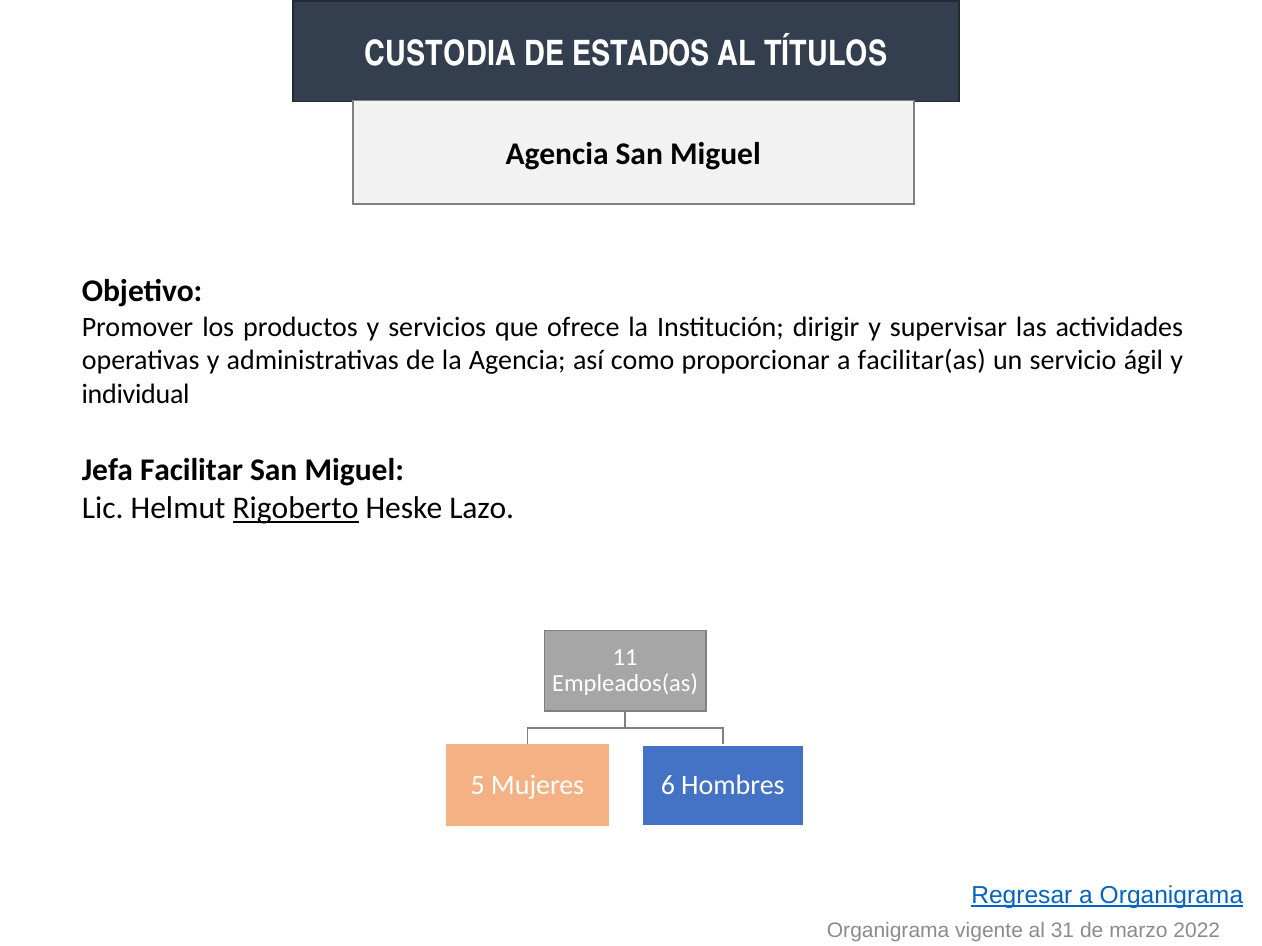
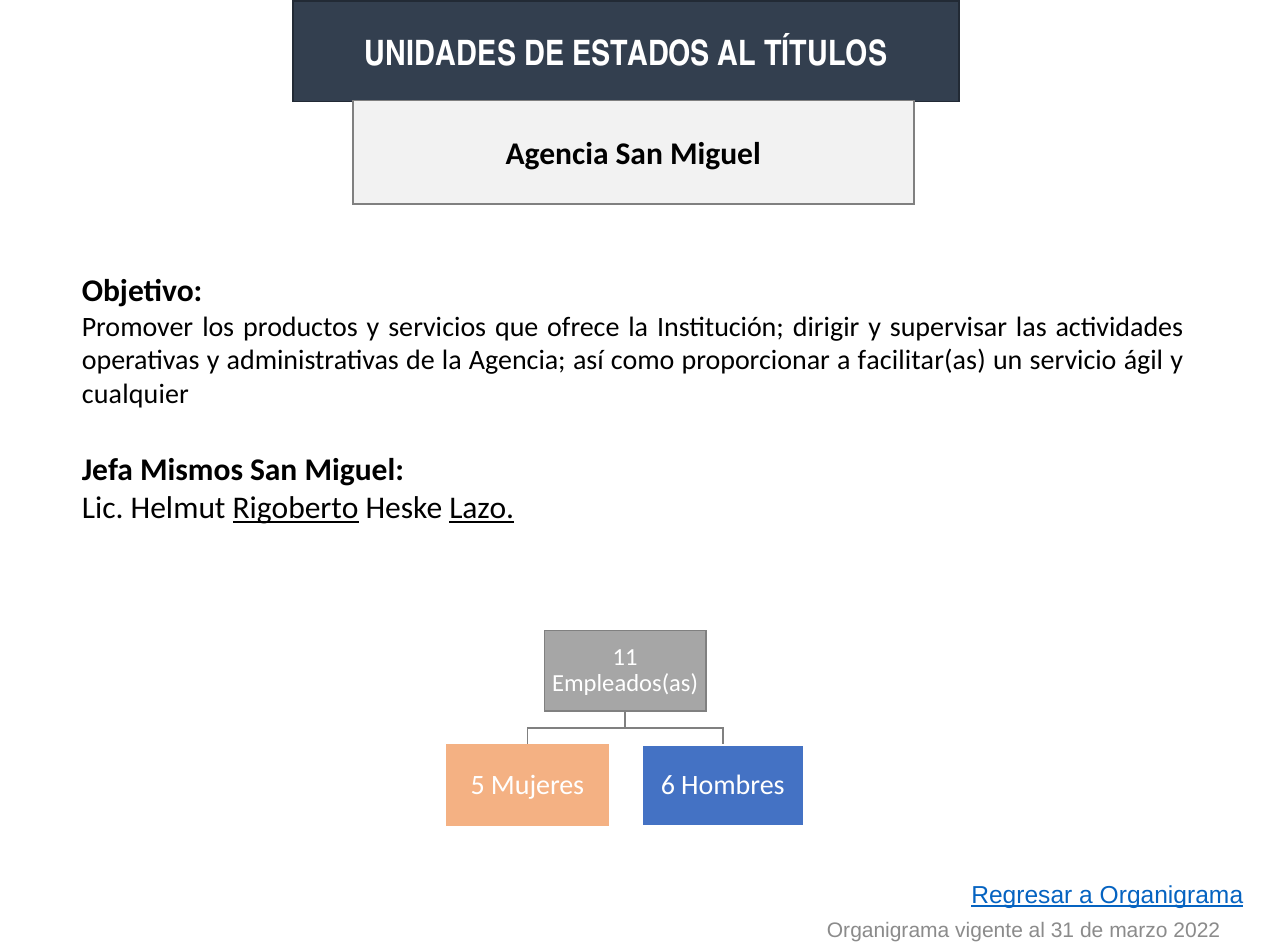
CUSTODIA: CUSTODIA -> UNIDADES (440, 54)
individual: individual -> cualquier (135, 394)
Facilitar: Facilitar -> Mismos (192, 471)
Lazo underline: none -> present (482, 509)
